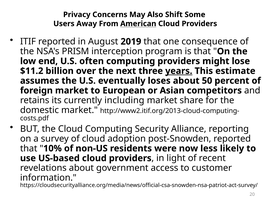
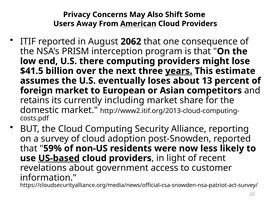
2019: 2019 -> 2062 (131, 41)
often: often -> there (92, 61)
$11.2: $11.2 -> $41.5 (32, 71)
50: 50 -> 13 (207, 80)
10%: 10% -> 59% (53, 148)
US-based underline: none -> present (59, 158)
